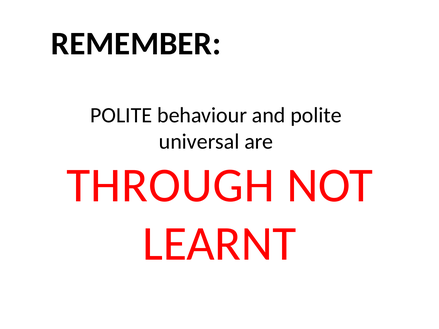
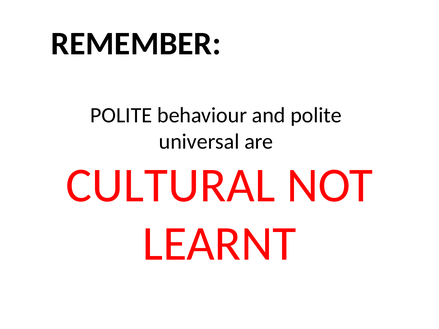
THROUGH: THROUGH -> CULTURAL (171, 185)
